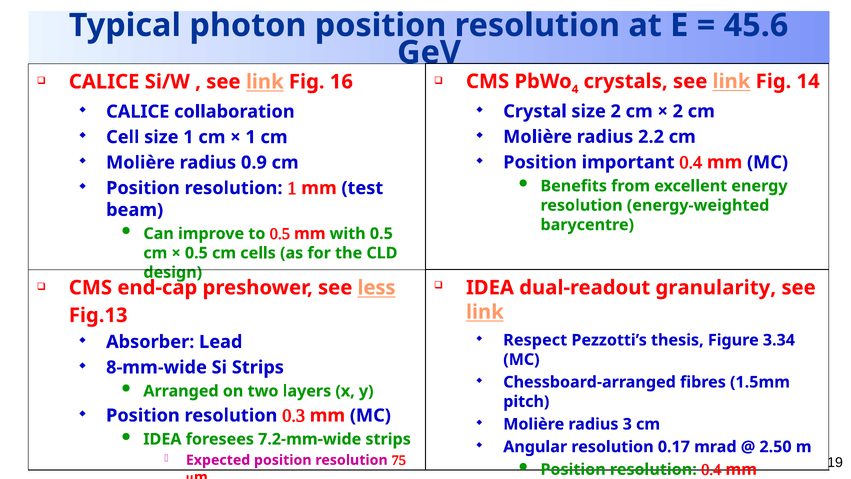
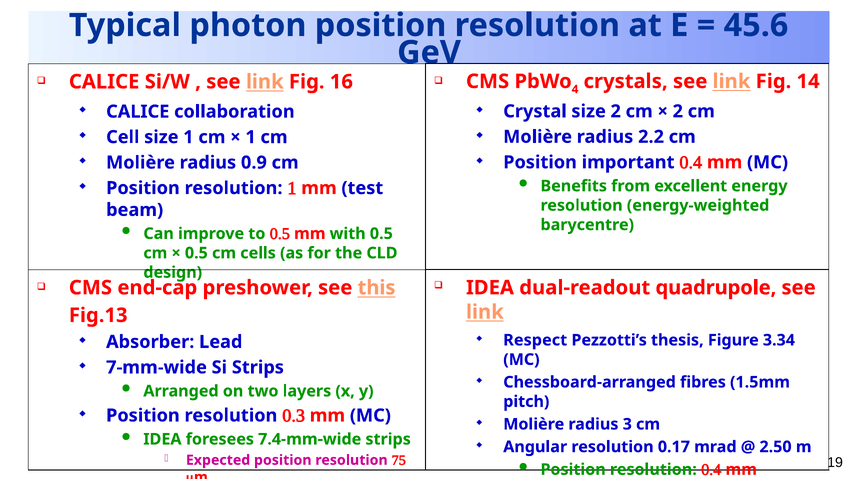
granularity: granularity -> quadrupole (716, 288)
less: less -> this (377, 288)
8-mm-wide: 8-mm-wide -> 7-mm-wide (156, 367)
7.2-mm-wide: 7.2-mm-wide -> 7.4-mm-wide (310, 439)
